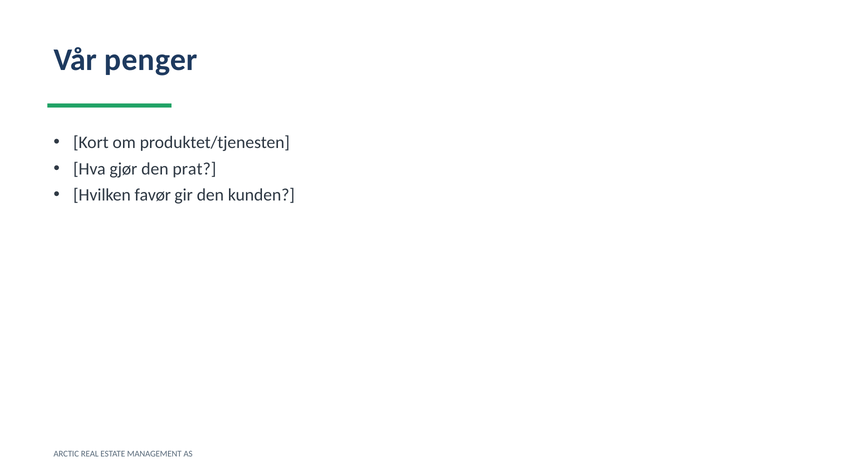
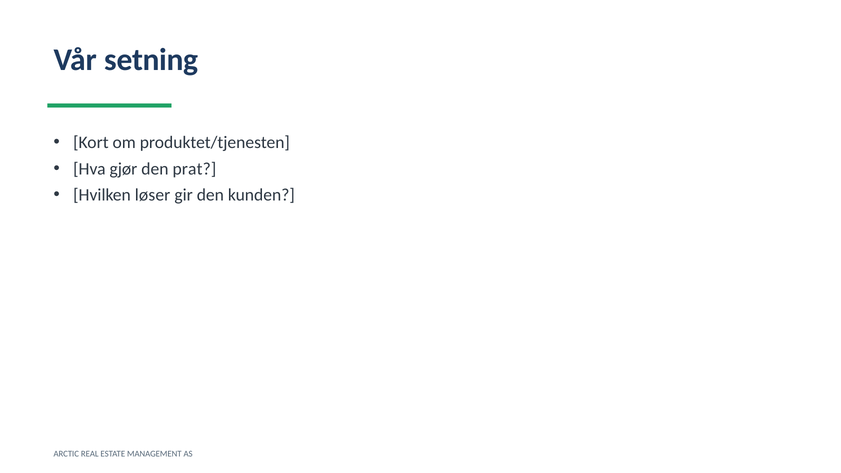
penger: penger -> setning (151, 60)
favør: favør -> løser (153, 195)
